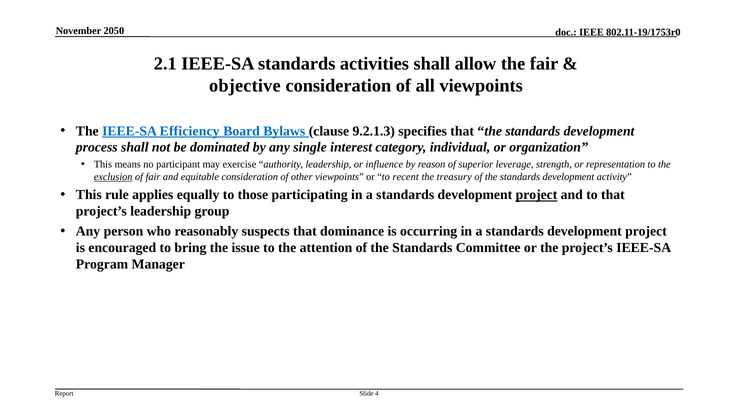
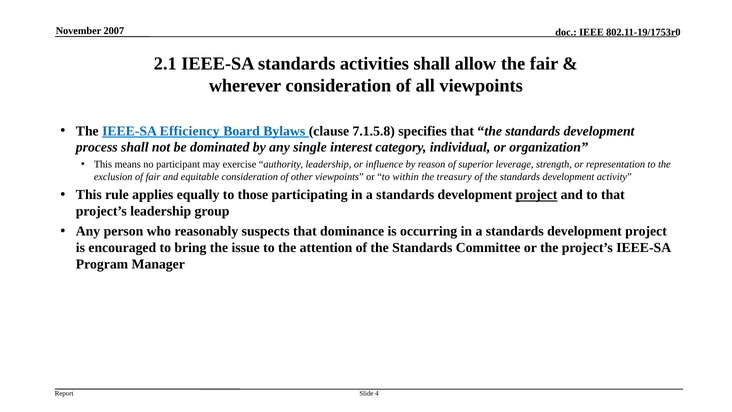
2050: 2050 -> 2007 (114, 31)
objective: objective -> wherever (245, 85)
9.2.1.3: 9.2.1.3 -> 7.1.5.8 (374, 131)
exclusion underline: present -> none (113, 177)
recent: recent -> within (406, 177)
